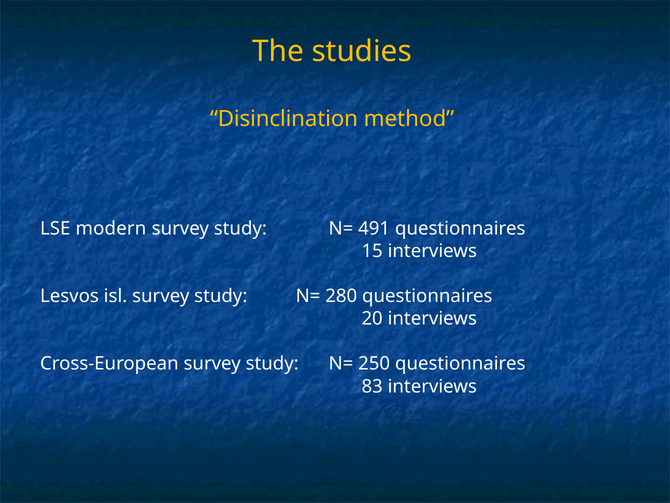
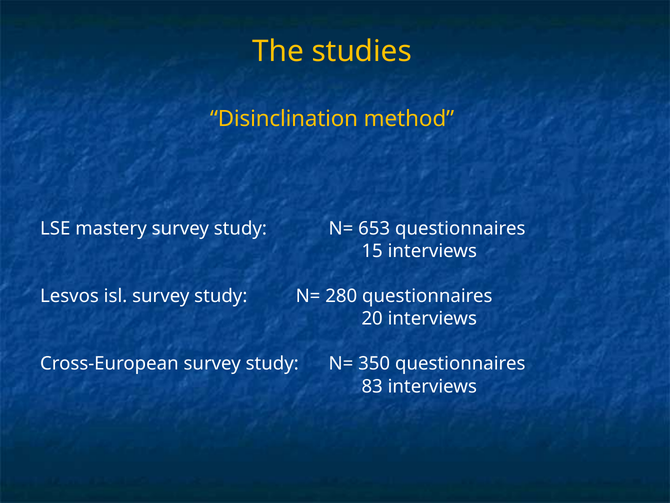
modern: modern -> mastery (111, 228)
491: 491 -> 653 (374, 228)
250: 250 -> 350 (374, 363)
